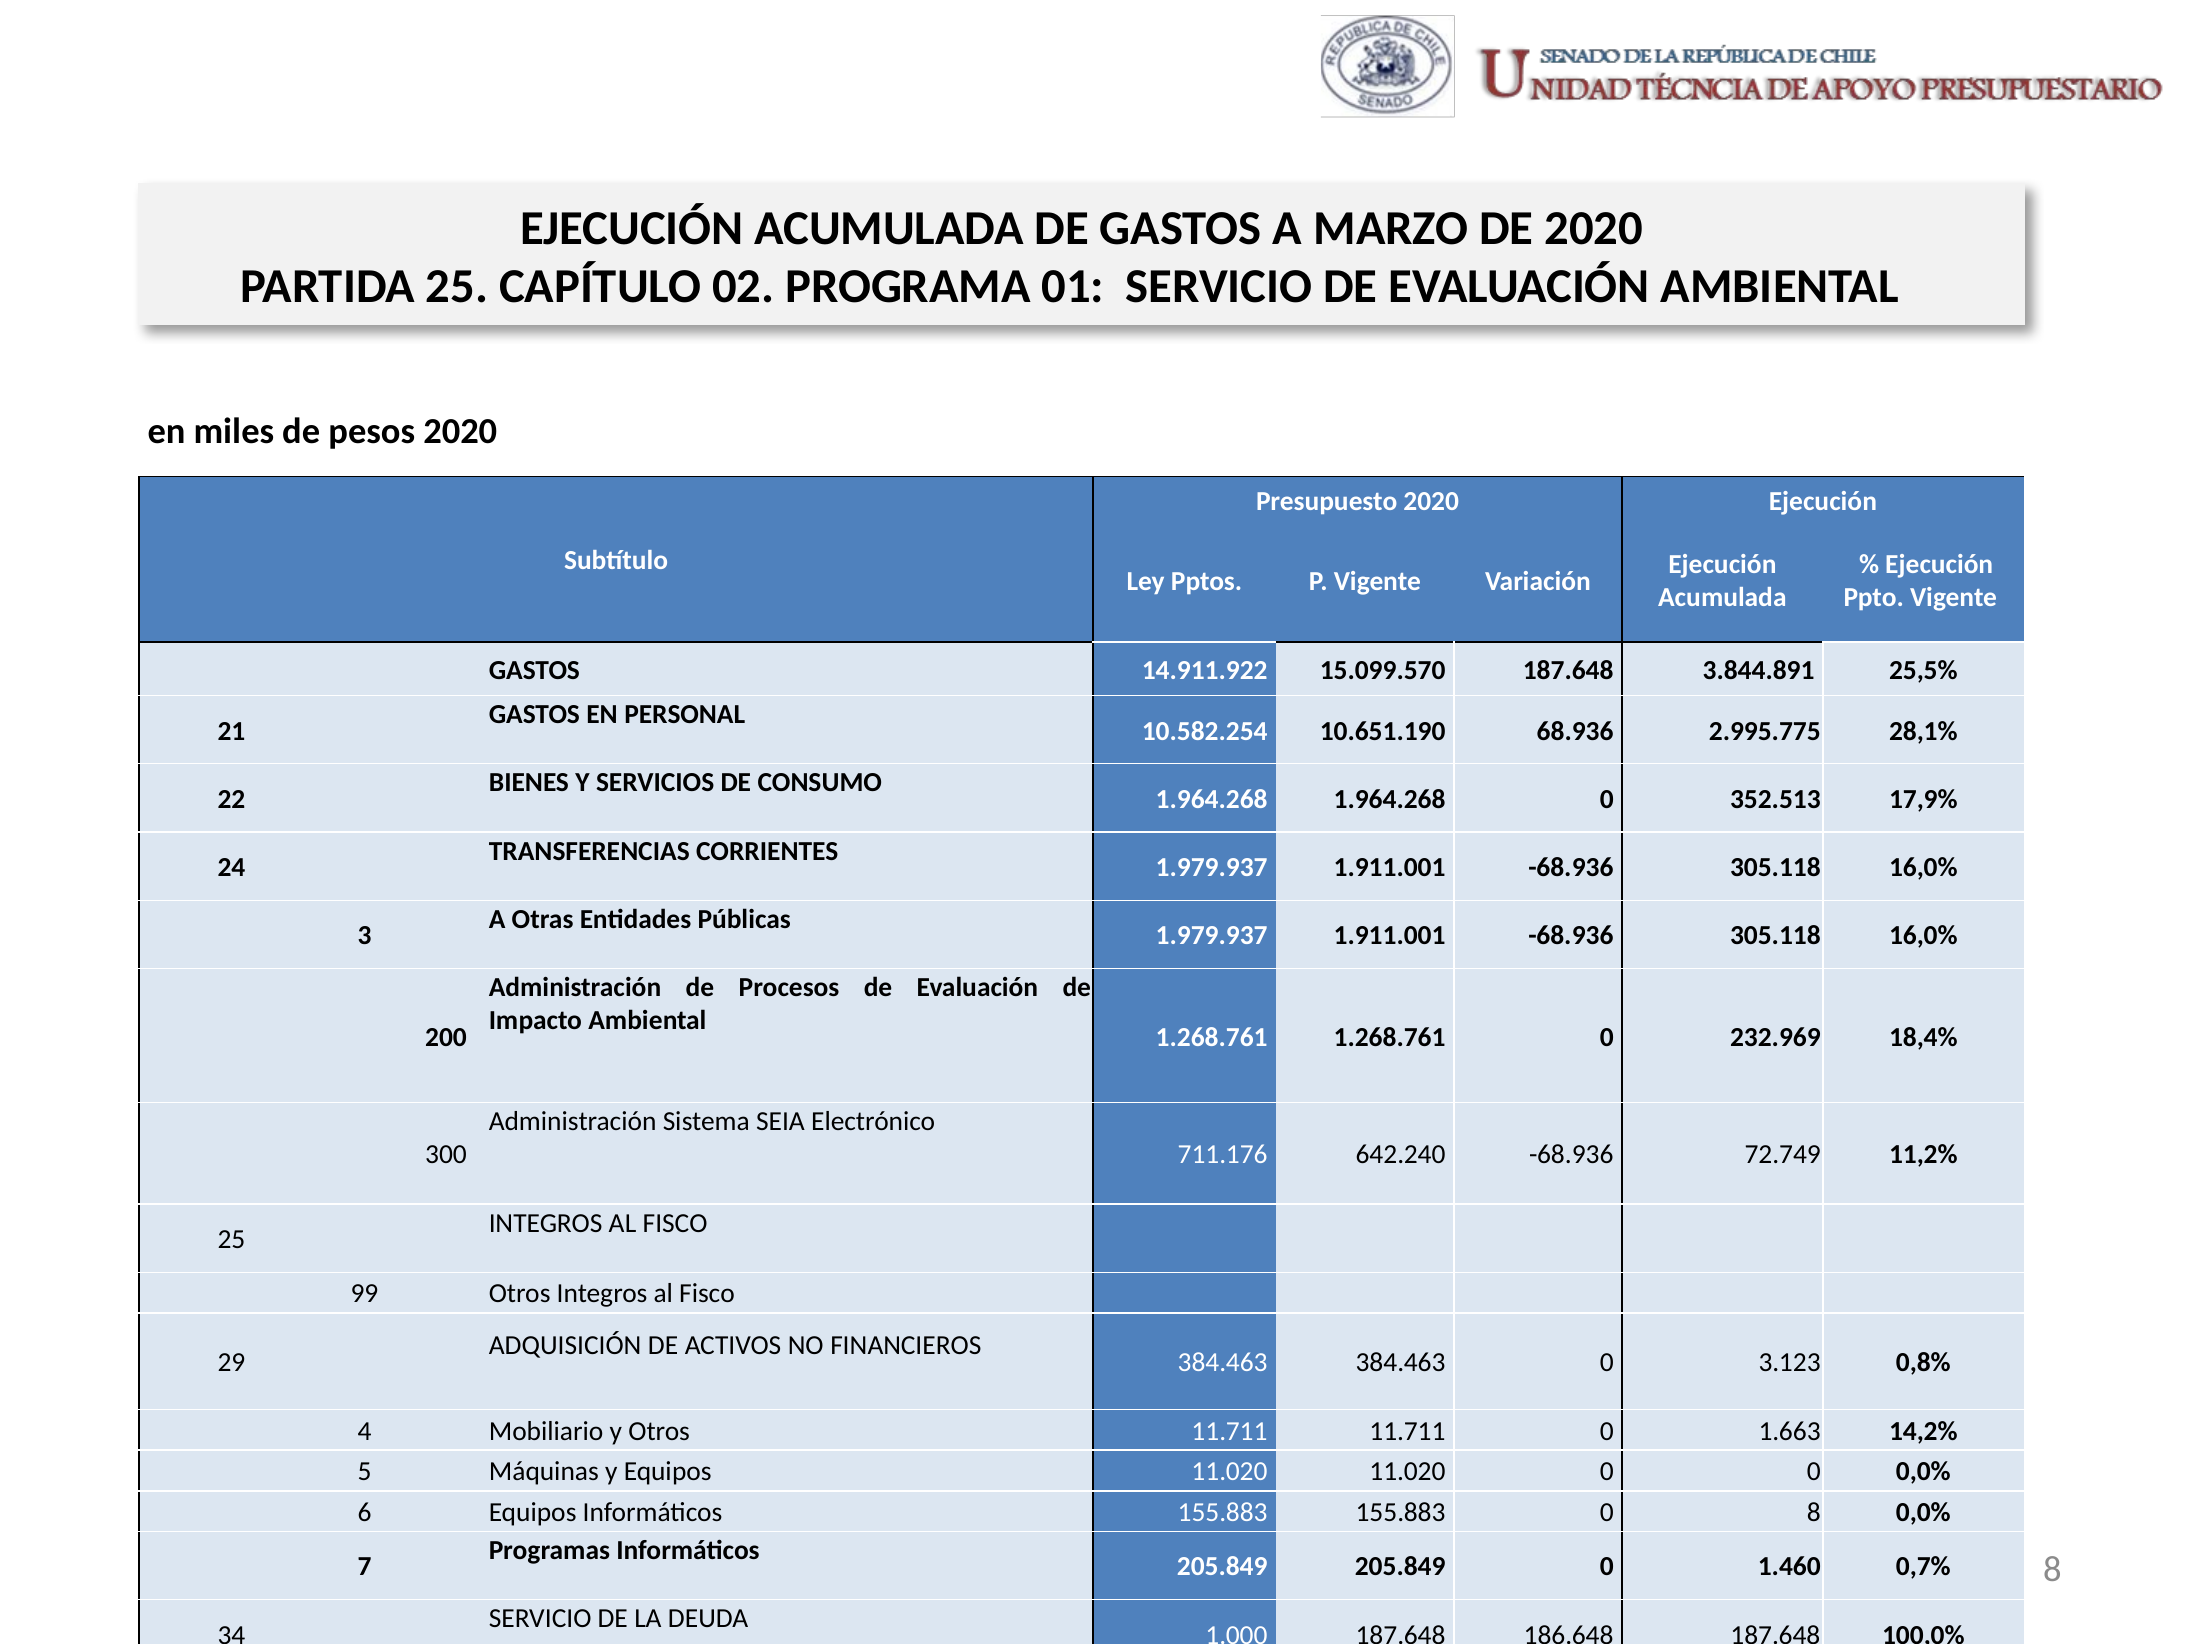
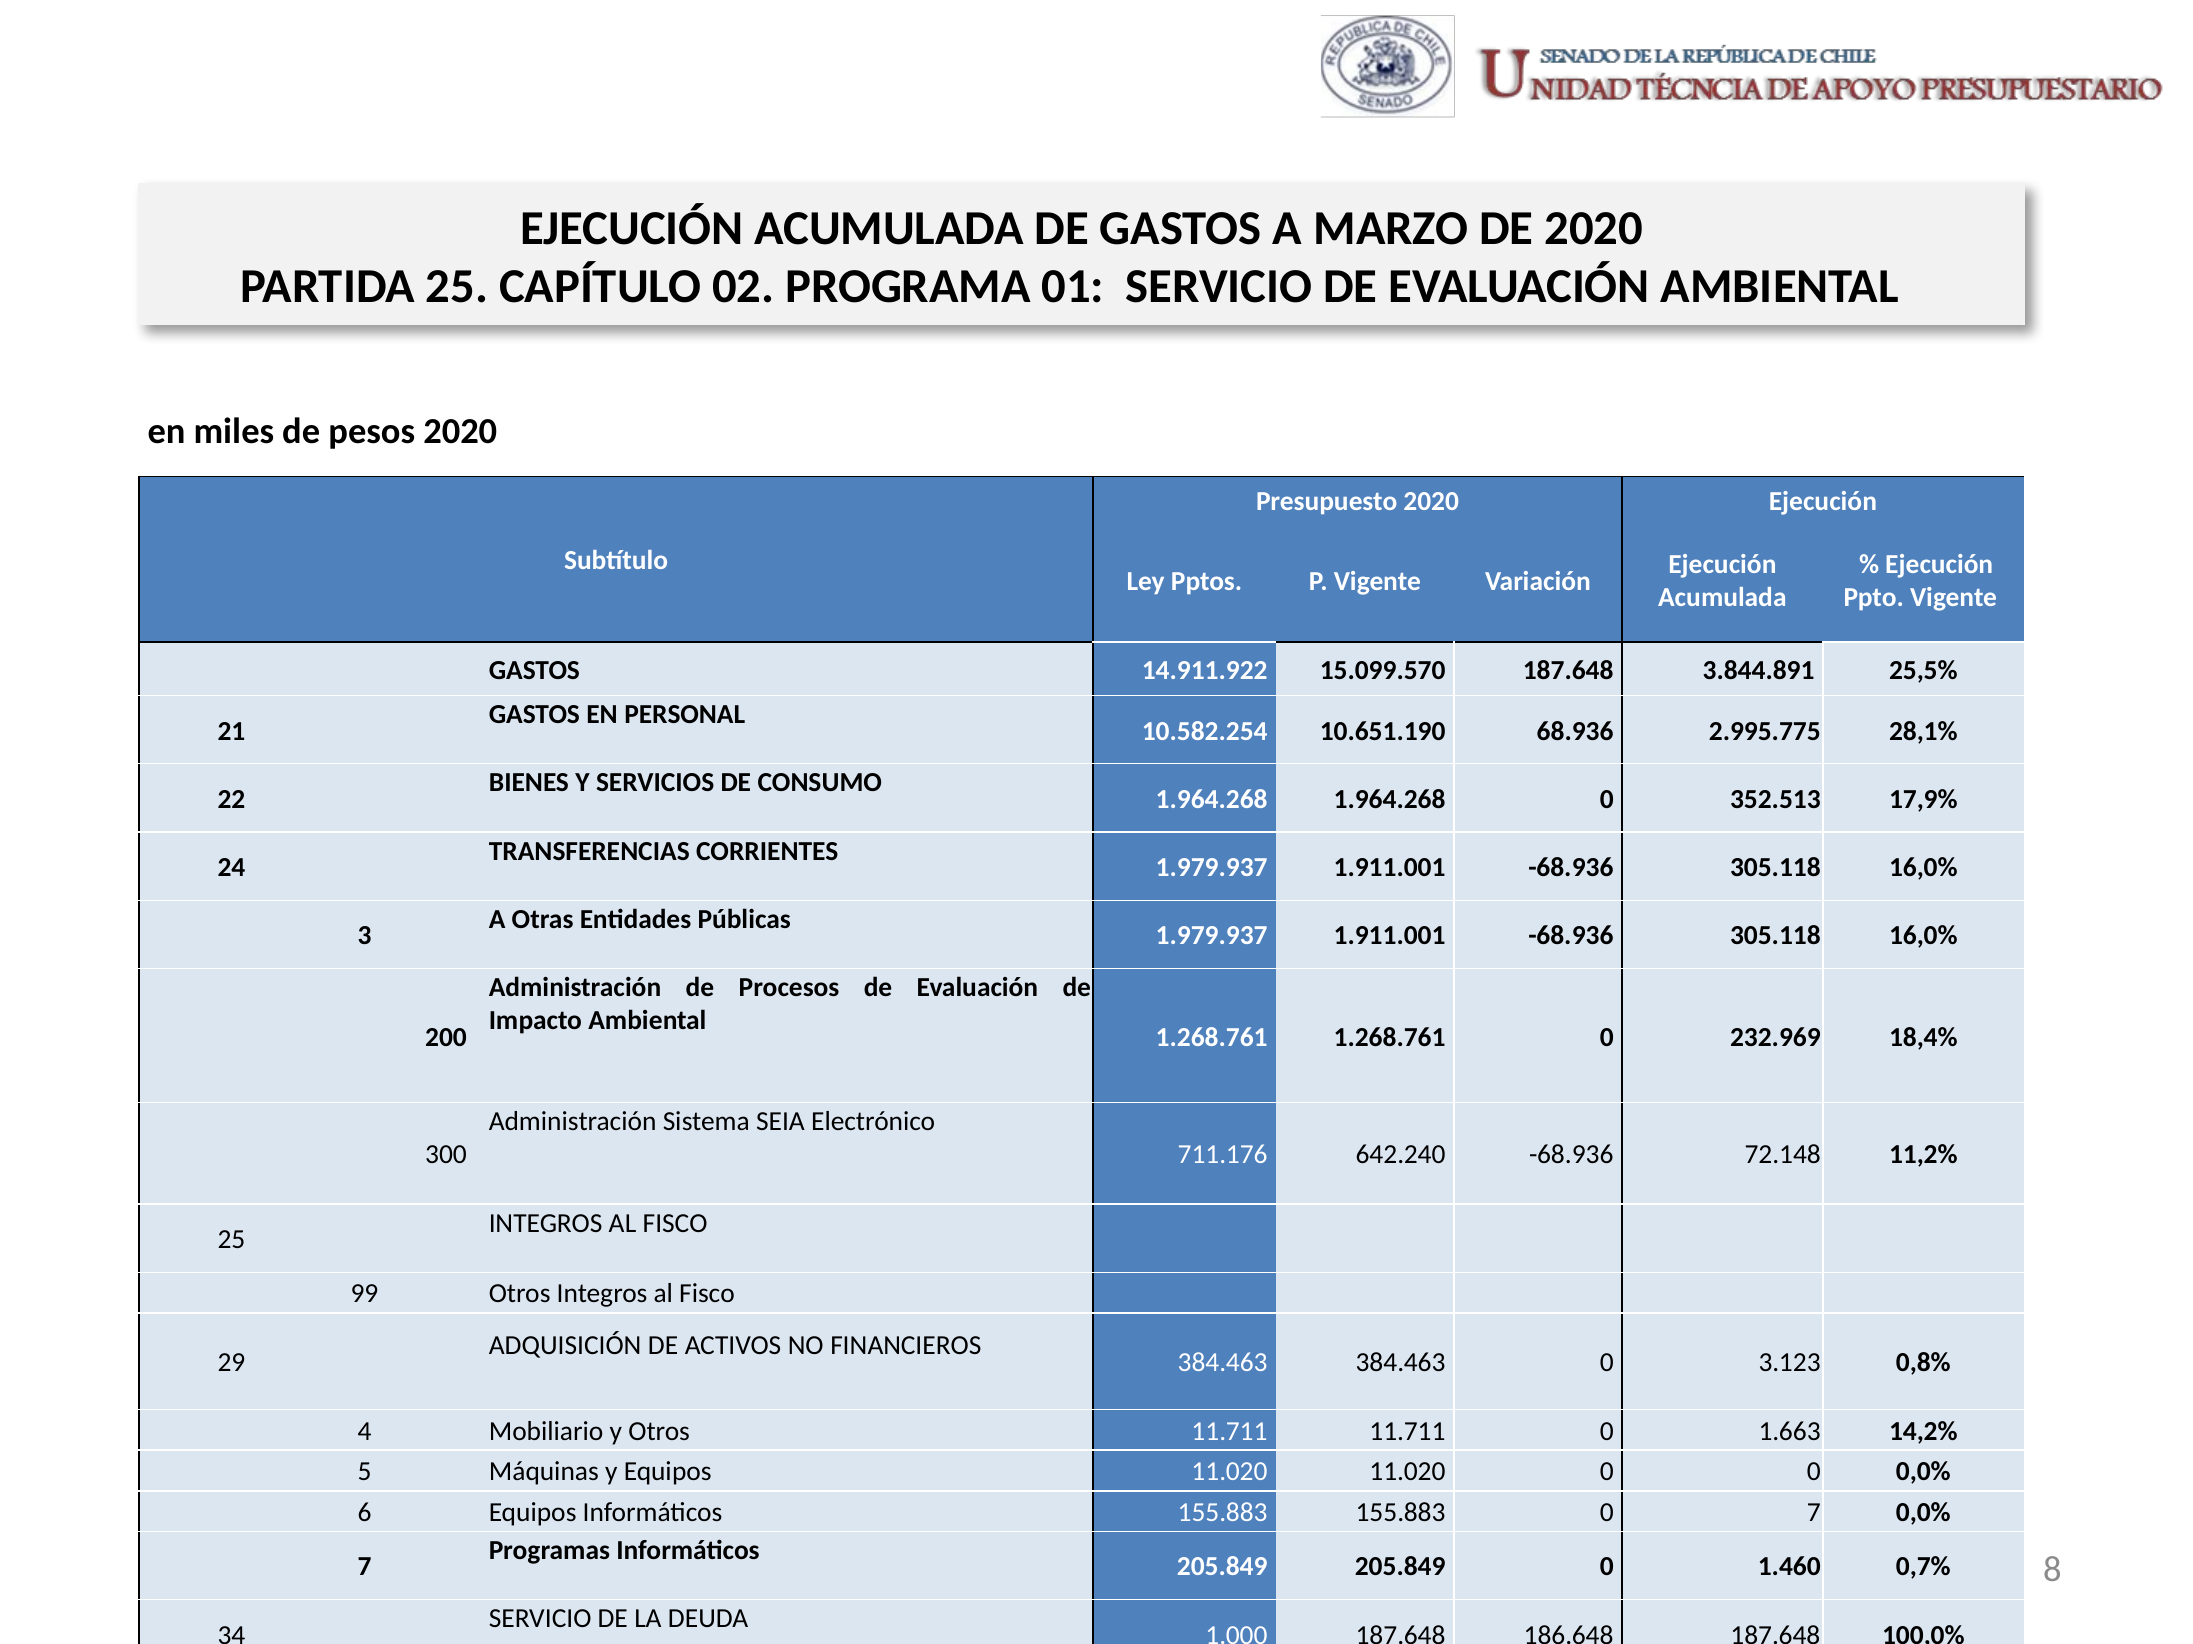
72.749: 72.749 -> 72.148 (1783, 1155)
0 8: 8 -> 7 (1814, 1513)
